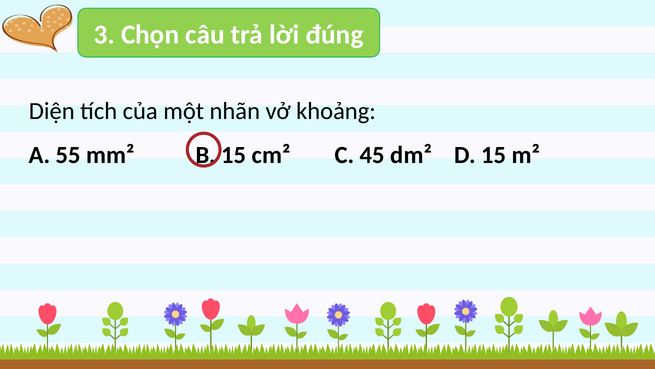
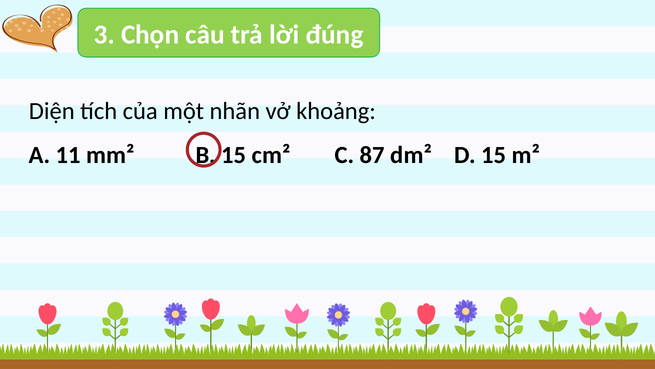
55: 55 -> 11 (68, 155)
45: 45 -> 87 (372, 155)
